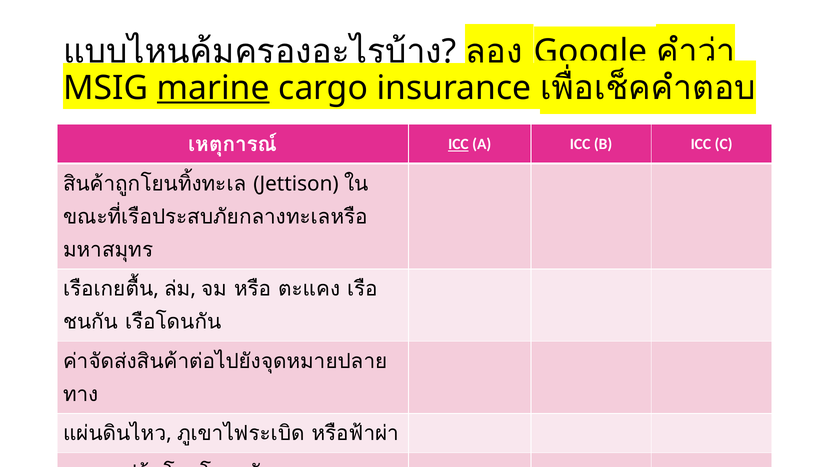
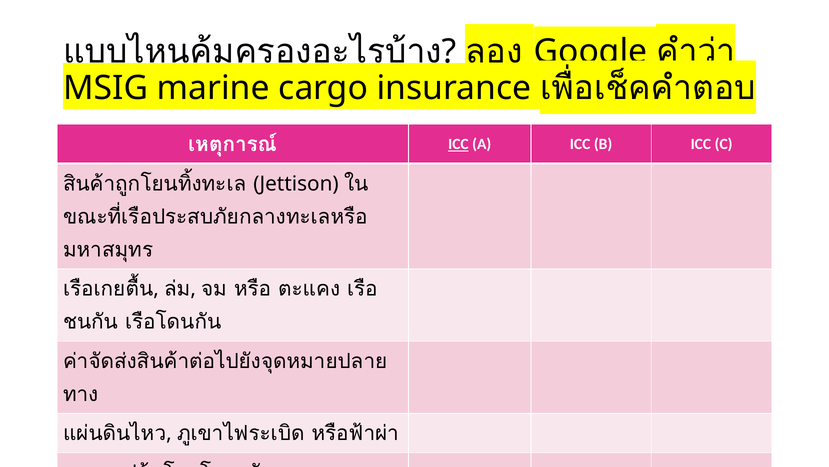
marine underline: present -> none (213, 88)
